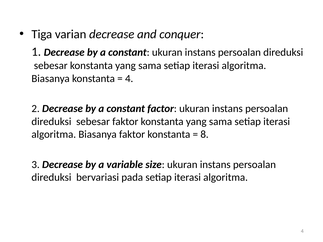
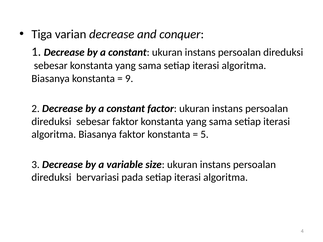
4: 4 -> 9 (129, 79)
8: 8 -> 5 (205, 135)
